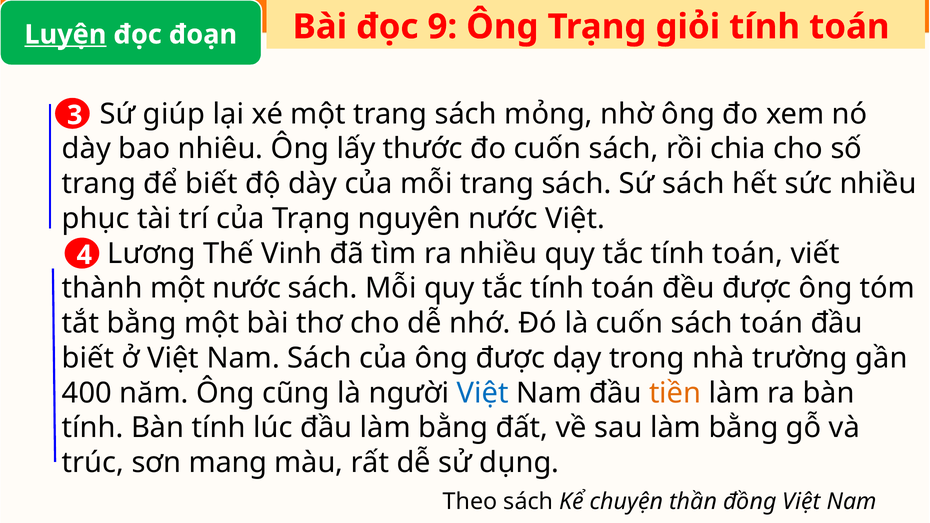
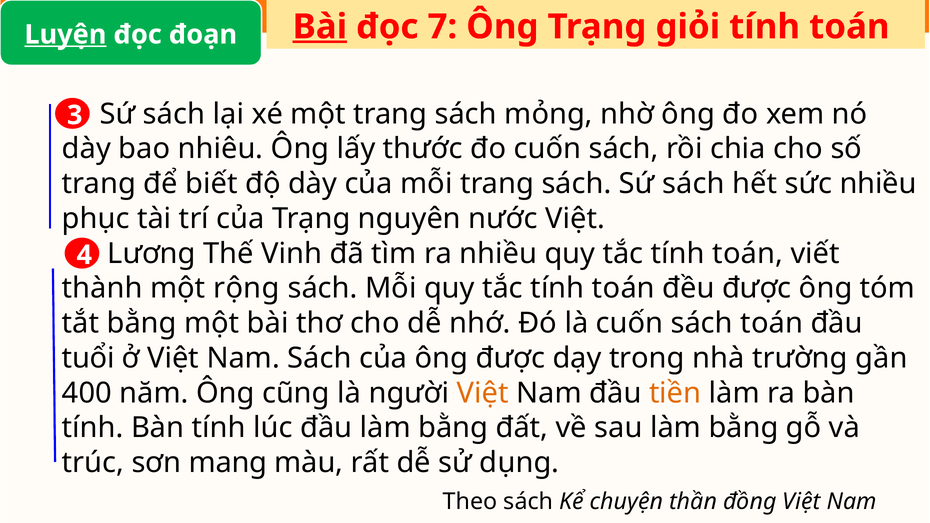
Bài underline: none -> present (320, 27)
9: 9 -> 7 (442, 27)
giúp: giúp -> sách (174, 114)
một nước: nước -> rộng (246, 288)
biết: biết -> tuổi (88, 358)
Việt colour: blue -> orange (483, 393)
